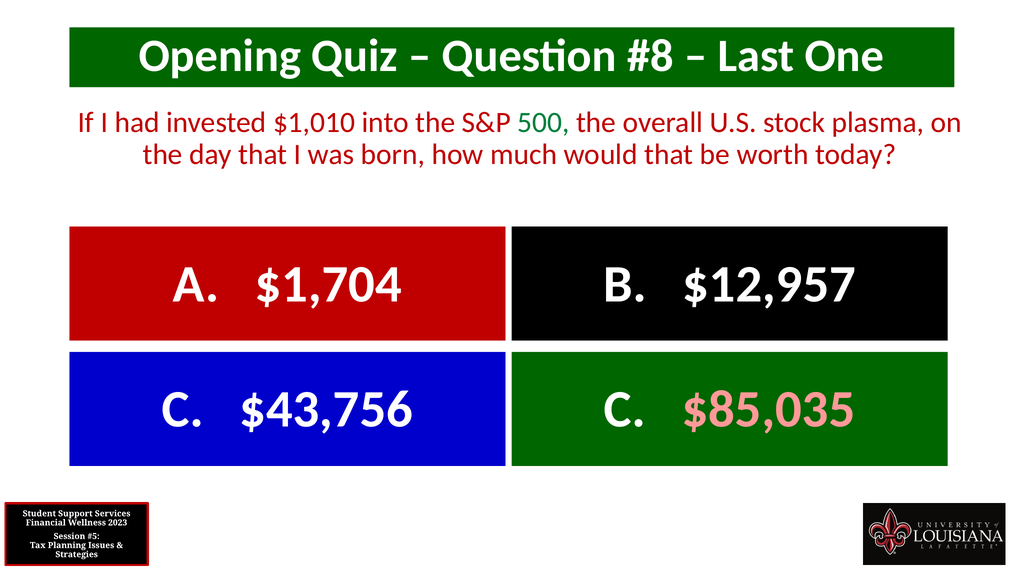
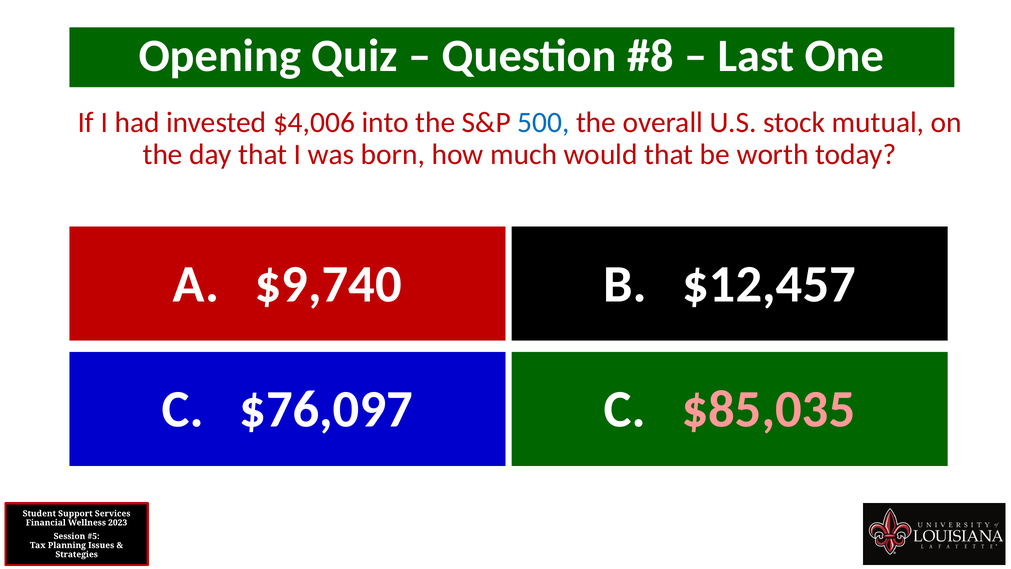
$1,010: $1,010 -> $4,006 (314, 122)
500 colour: green -> blue (543, 122)
plasma: plasma -> mutual (878, 122)
$1,704: $1,704 -> $9,740 (328, 284)
$12,957: $12,957 -> $12,457 (769, 284)
$43,756: $43,756 -> $76,097 (326, 409)
